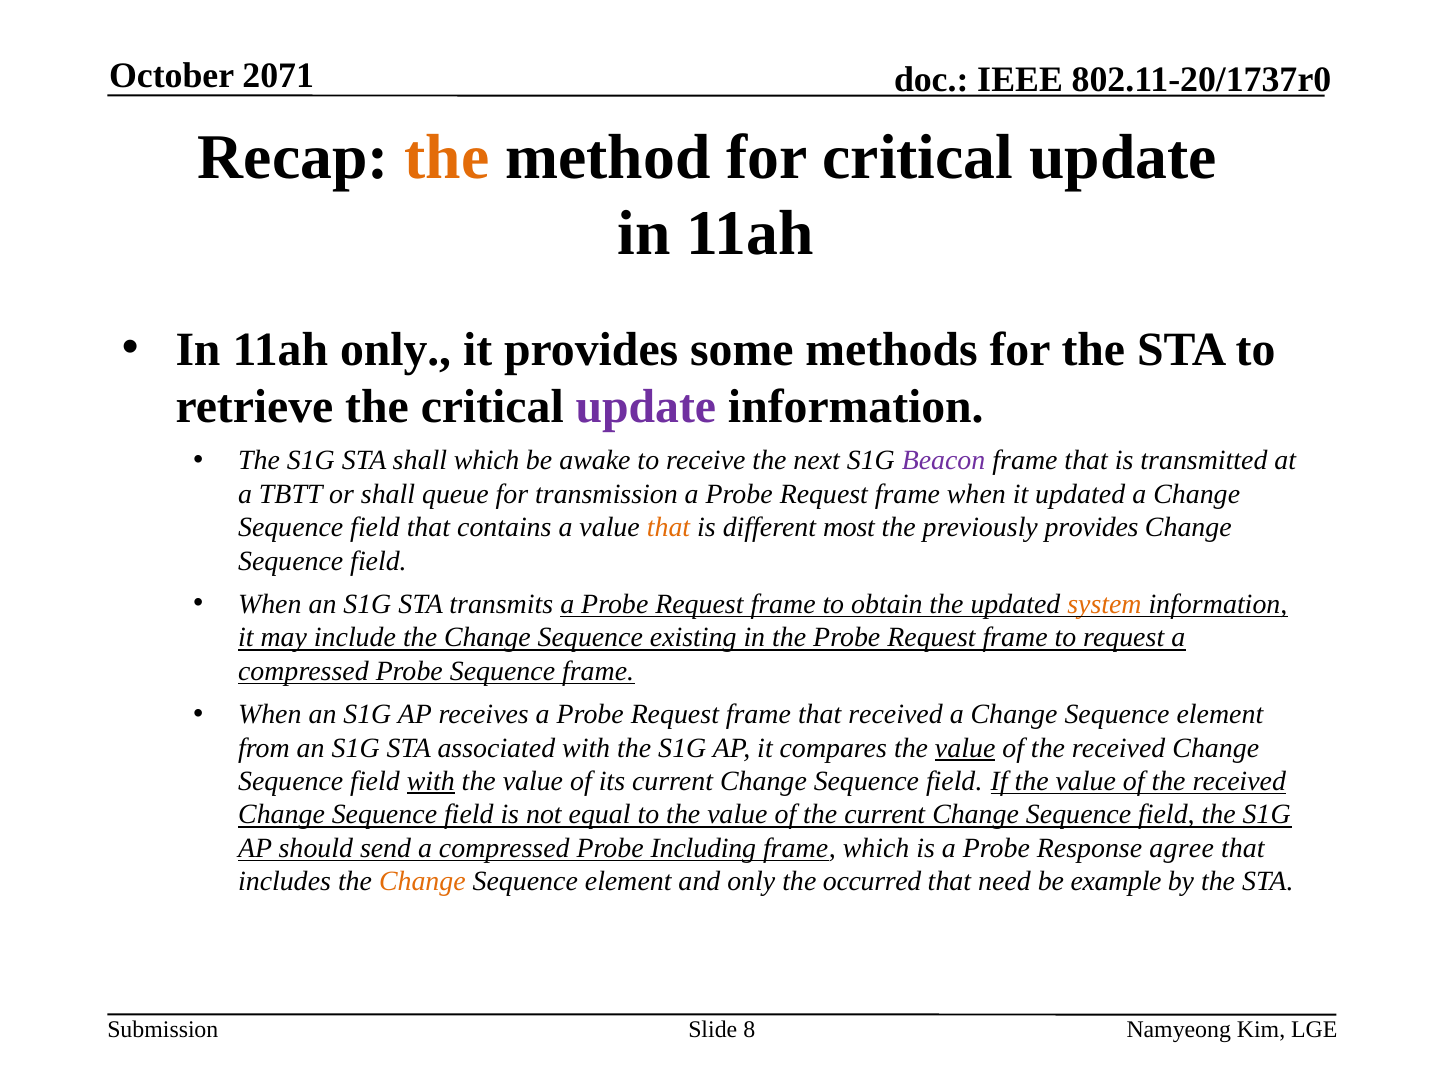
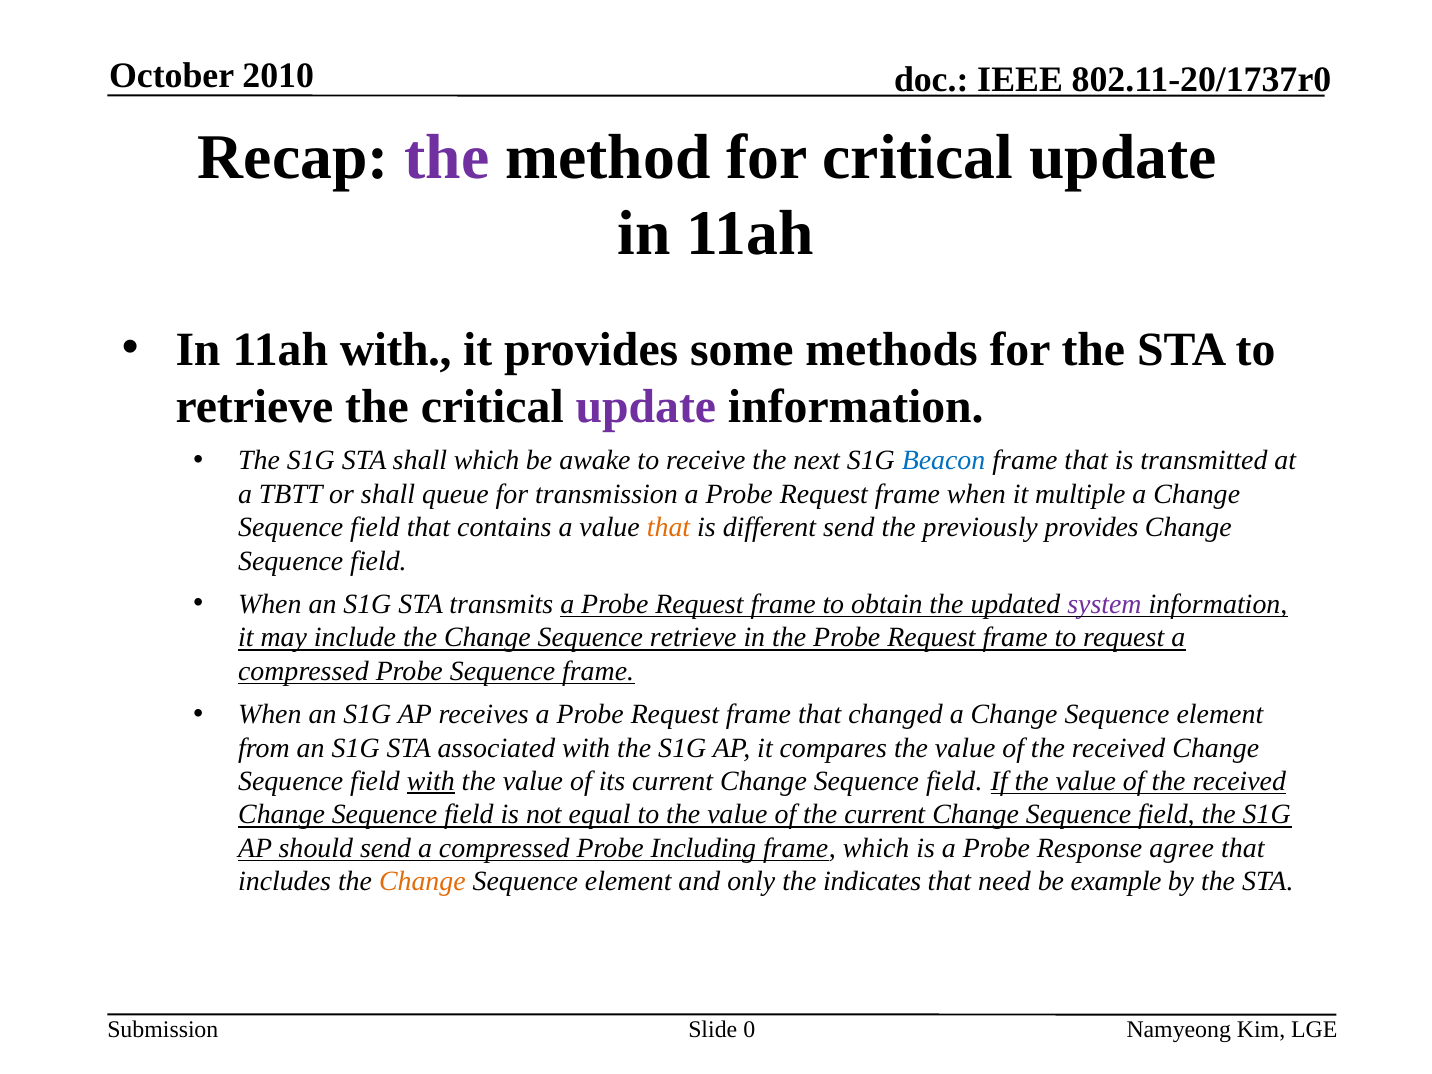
2071: 2071 -> 2010 (278, 76)
the colour: orange -> purple (447, 157)
11ah only: only -> with (396, 349)
Beacon colour: purple -> blue (944, 461)
it updated: updated -> multiple (1080, 494)
different most: most -> send (849, 527)
system colour: orange -> purple (1104, 604)
Sequence existing: existing -> retrieve (693, 638)
that received: received -> changed (896, 714)
value underline: present -> none (965, 748)
occurred: occurred -> indicates (872, 882)
8: 8 -> 0 (749, 1030)
